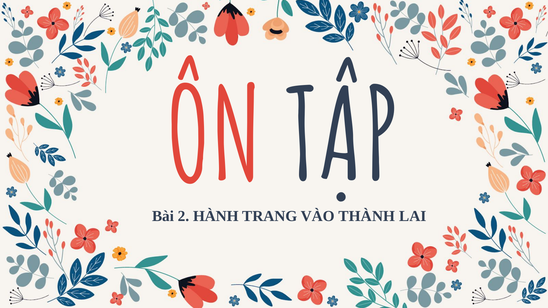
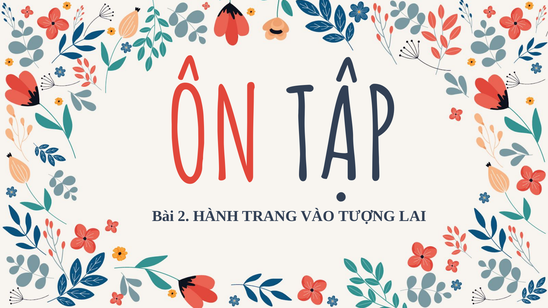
THÀNH: THÀNH -> TƯỢNG (367, 216)
